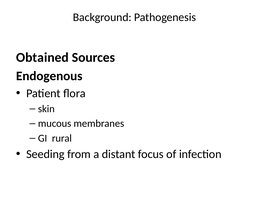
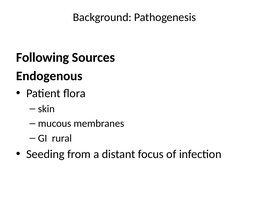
Obtained: Obtained -> Following (43, 57)
